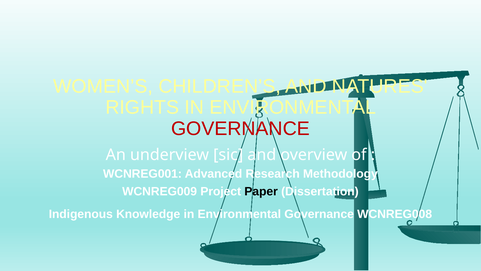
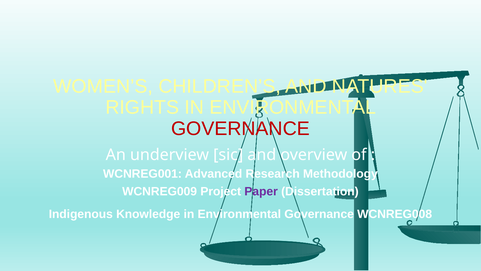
Paper colour: black -> purple (261, 191)
